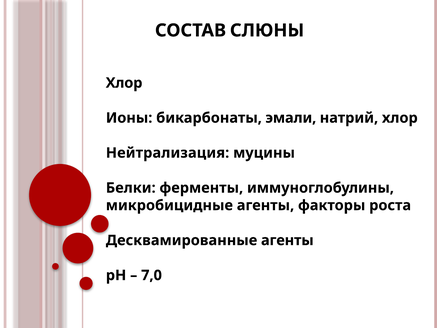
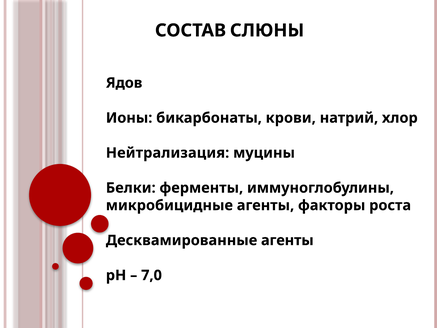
Хлор: Хлор -> Ядов (124, 83)
эмали: эмали -> крови (291, 118)
